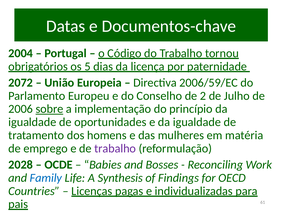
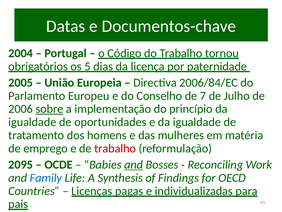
2072: 2072 -> 2005 (21, 82)
2006/59/EC: 2006/59/EC -> 2006/84/EC (209, 82)
2: 2 -> 7 (203, 96)
trabalho colour: purple -> red (115, 148)
2028: 2028 -> 2095 (21, 164)
and underline: none -> present (134, 164)
